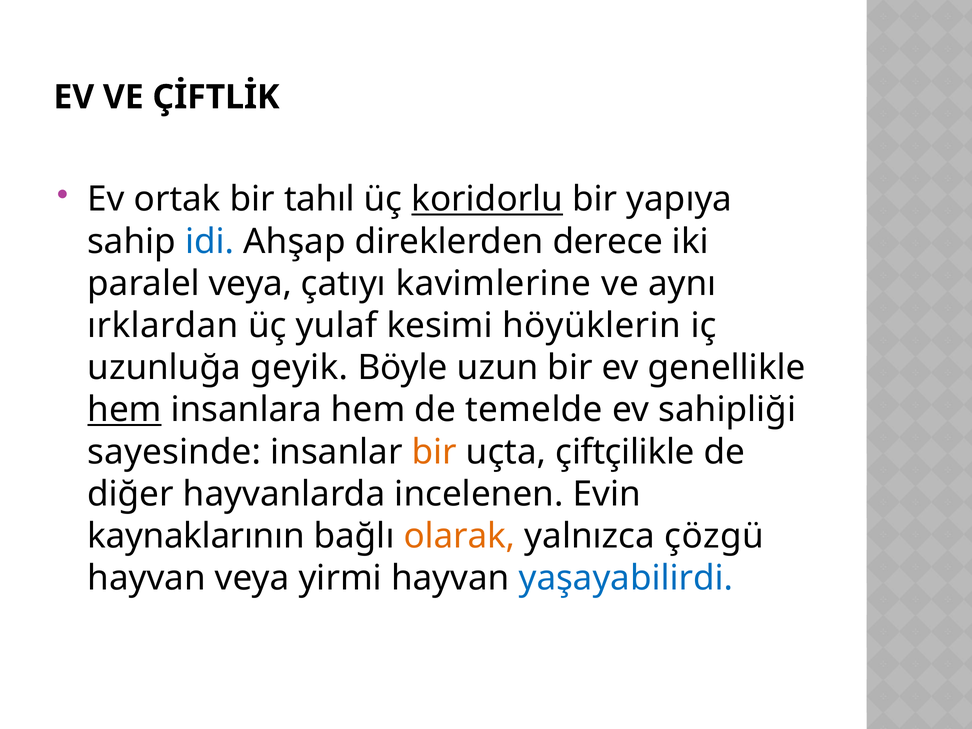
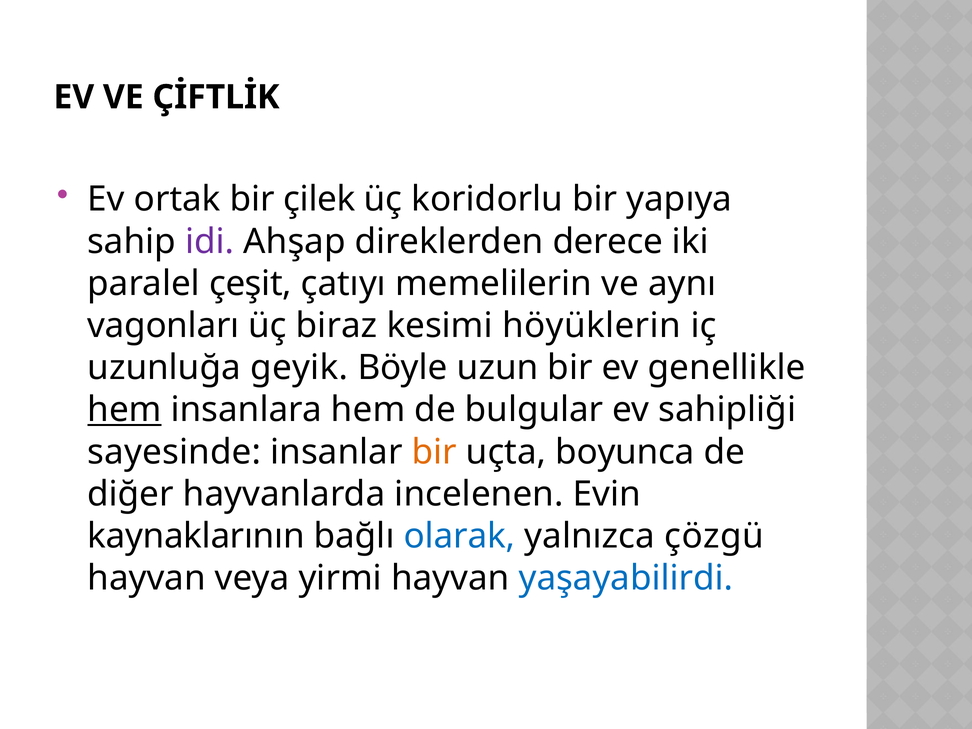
tahıl: tahıl -> çilek (319, 199)
koridorlu underline: present -> none (487, 199)
idi colour: blue -> purple (210, 241)
paralel veya: veya -> çeşit (250, 284)
kavimlerine: kavimlerine -> memelilerin (494, 284)
ırklardan: ırklardan -> vagonları (163, 326)
yulaf: yulaf -> biraz (337, 326)
temelde: temelde -> bulgular (534, 410)
çiftçilikle: çiftçilikle -> boyunca (625, 452)
olarak colour: orange -> blue (460, 536)
